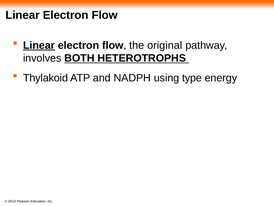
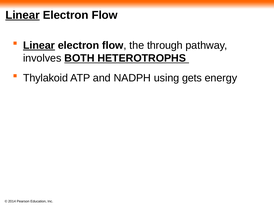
Linear underline: none -> present (23, 15)
original: original -> through (165, 45)
type: type -> gets (192, 78)
